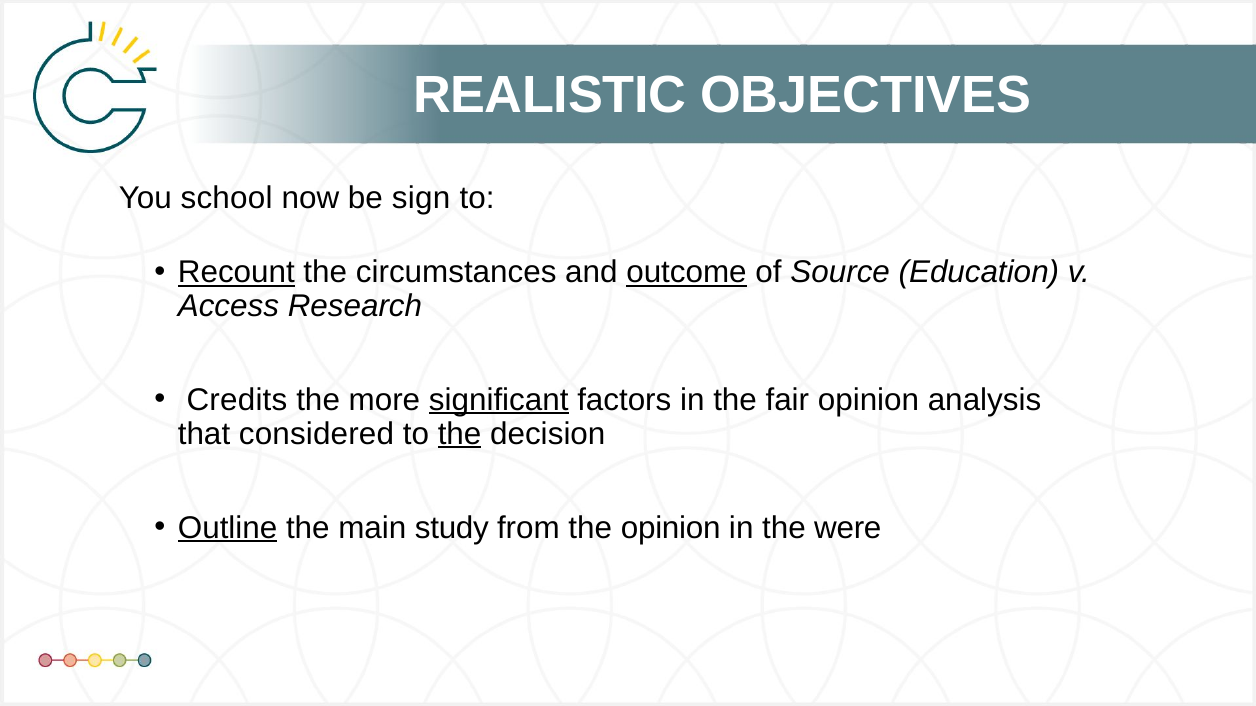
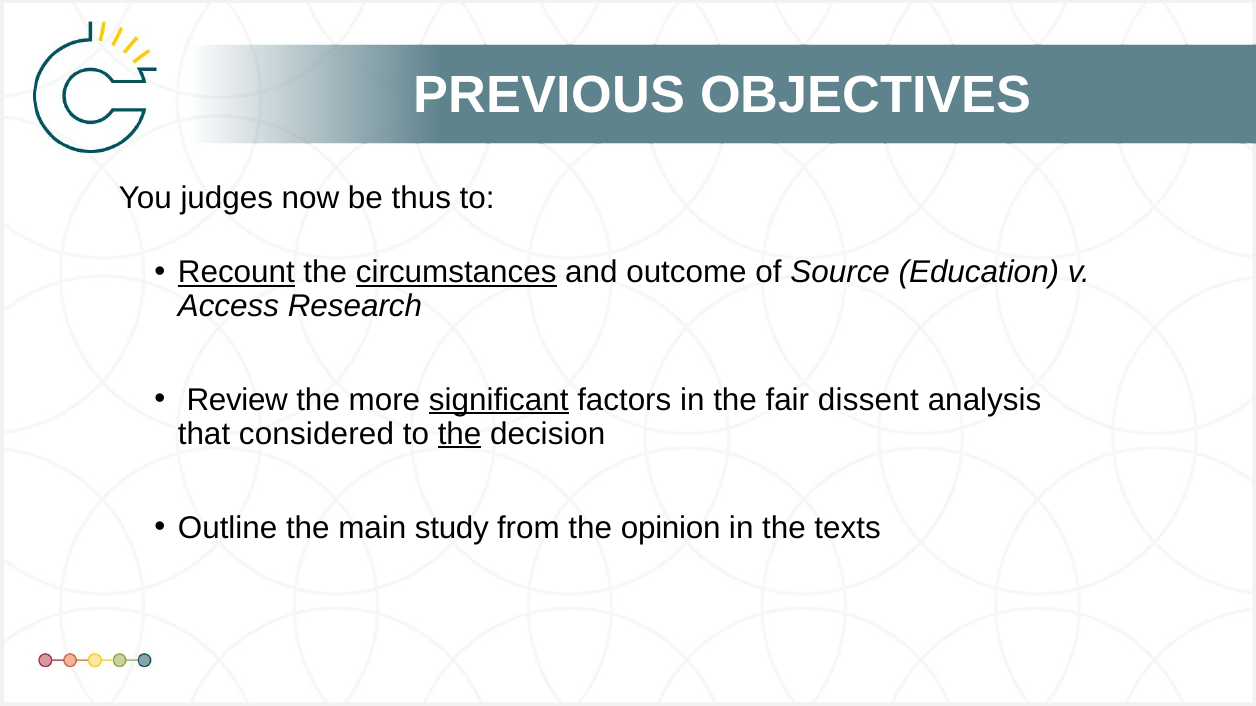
REALISTIC: REALISTIC -> PREVIOUS (549, 95)
school: school -> judges (227, 198)
sign: sign -> thus (421, 198)
circumstances underline: none -> present (456, 272)
outcome underline: present -> none (686, 272)
Credits: Credits -> Review (237, 400)
fair opinion: opinion -> dissent (868, 400)
Outline underline: present -> none (228, 528)
were: were -> texts (848, 528)
